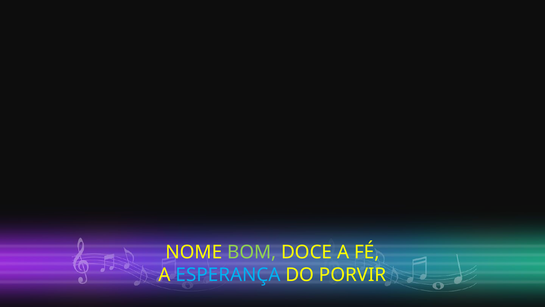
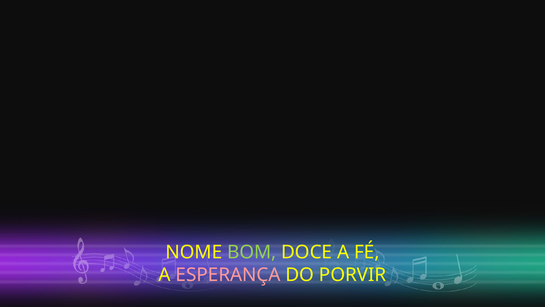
ESPERANÇA colour: light blue -> pink (228, 275)
